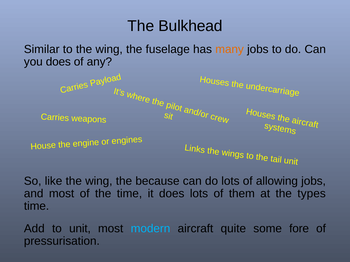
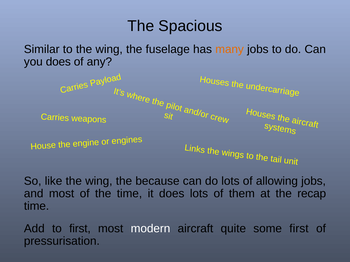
Bulkhead: Bulkhead -> Spacious (190, 26)
types: types -> recap (312, 194)
to unit: unit -> first (80, 229)
modern colour: light blue -> white (151, 229)
some fore: fore -> first (299, 229)
